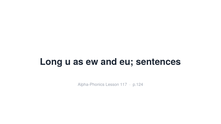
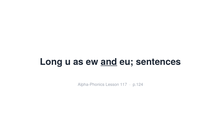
and underline: none -> present (109, 62)
